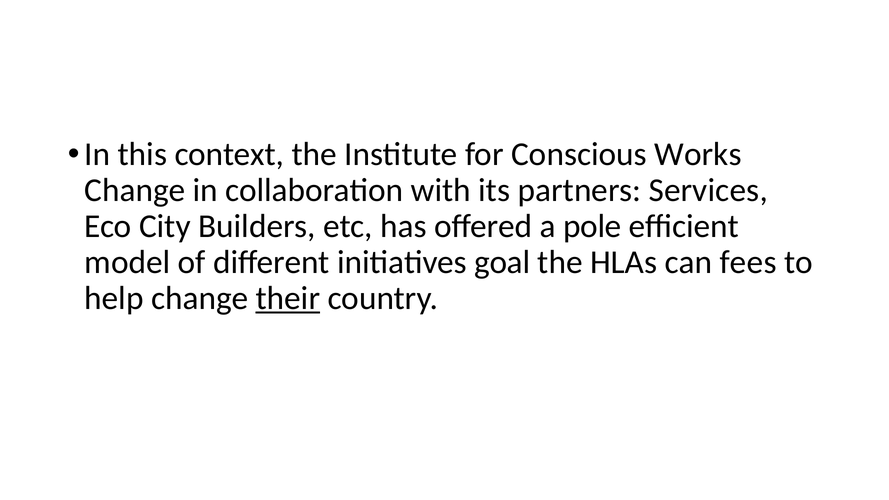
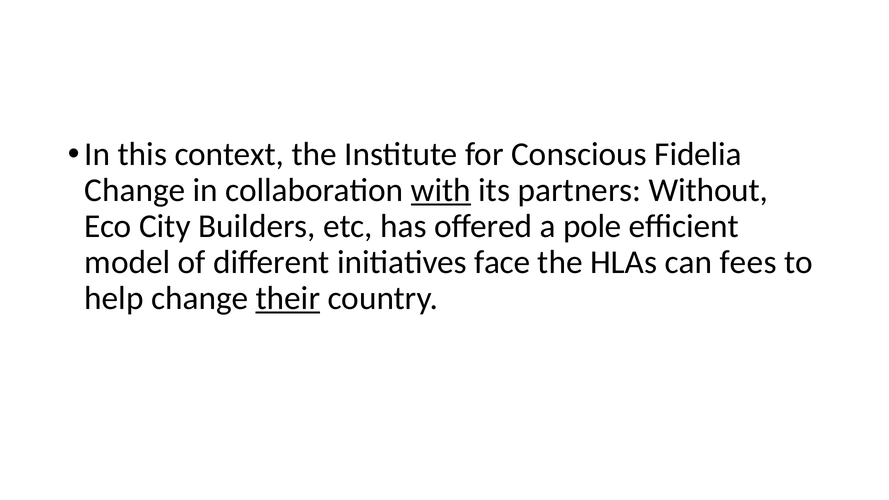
Works: Works -> Fidelia (698, 154)
with underline: none -> present (441, 190)
Services: Services -> Without (708, 190)
goal: goal -> face (502, 262)
